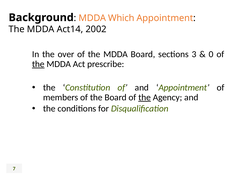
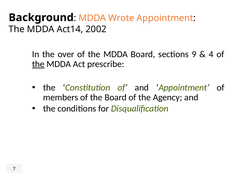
Which: Which -> Wrote (121, 18)
3: 3 -> 9 (194, 54)
0: 0 -> 4 (211, 54)
the underline: present -> none (145, 97)
